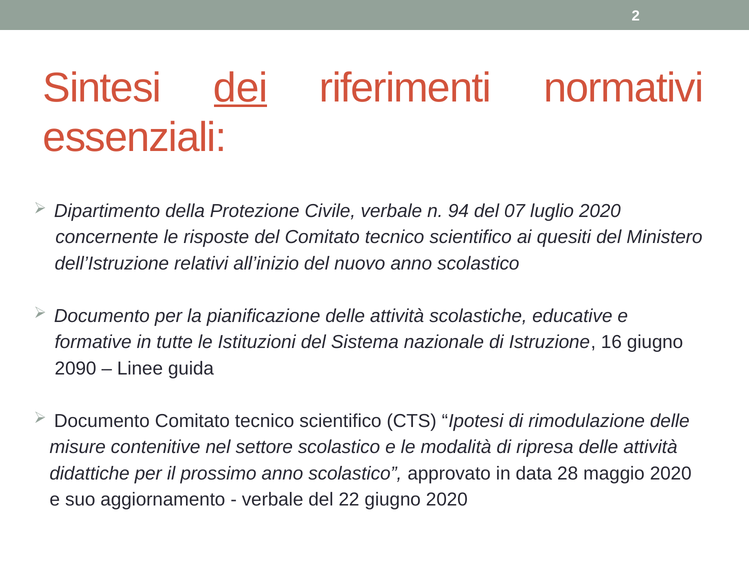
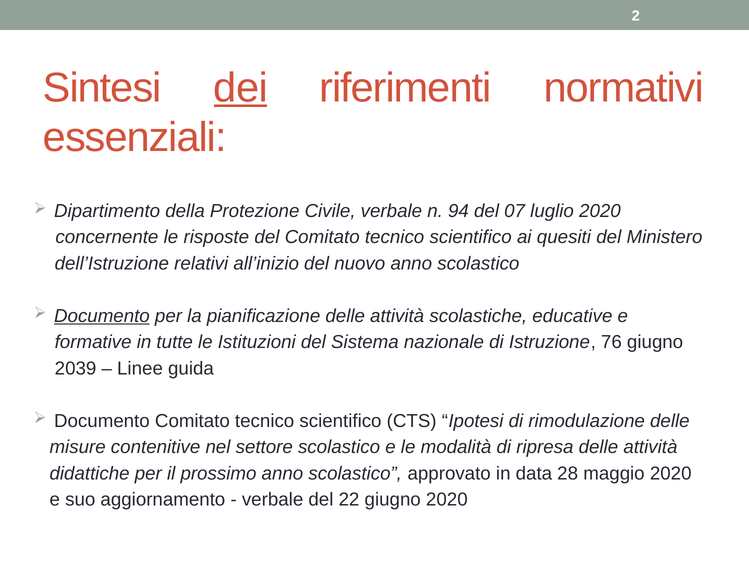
Documento underline: none -> present (102, 316)
16: 16 -> 76 (611, 342)
2090: 2090 -> 2039 (76, 368)
